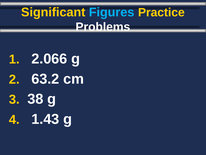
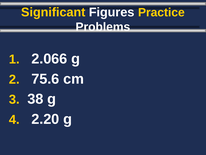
Figures colour: light blue -> white (112, 12)
63.2: 63.2 -> 75.6 (45, 79)
1.43: 1.43 -> 2.20 (45, 119)
